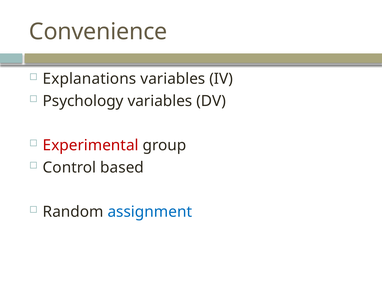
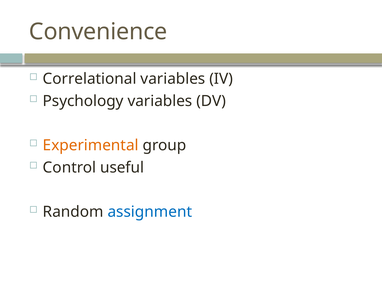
Explanations: Explanations -> Correlational (90, 79)
Experimental colour: red -> orange (91, 146)
based: based -> useful (122, 168)
